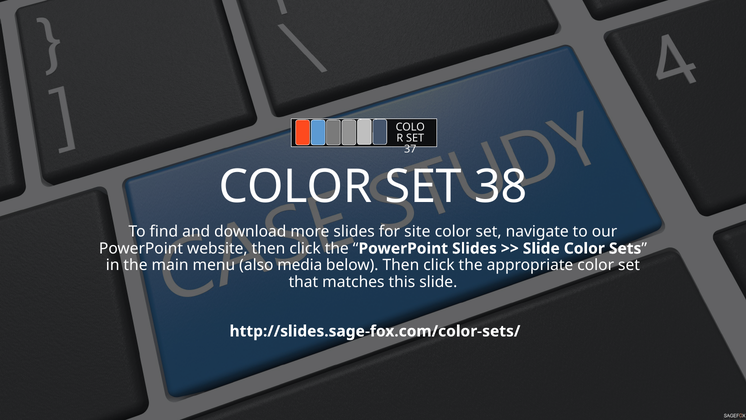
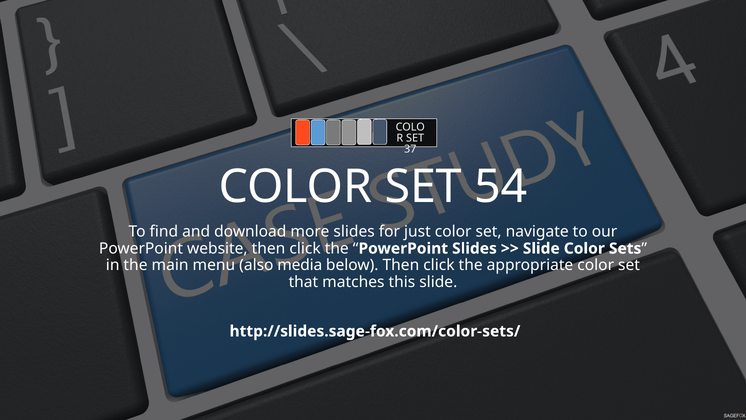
38: 38 -> 54 (501, 186)
site: site -> just (417, 232)
